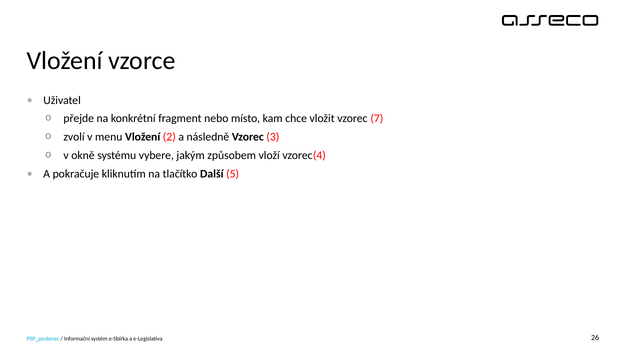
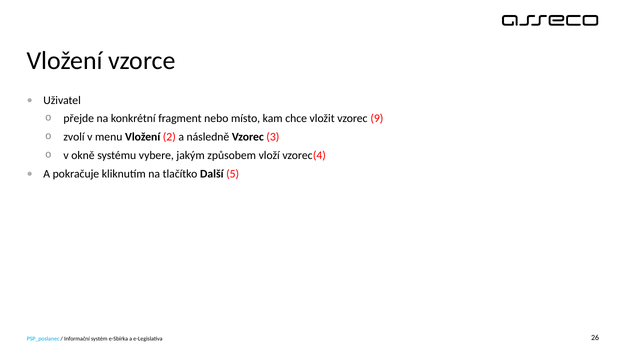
7: 7 -> 9 (377, 119)
